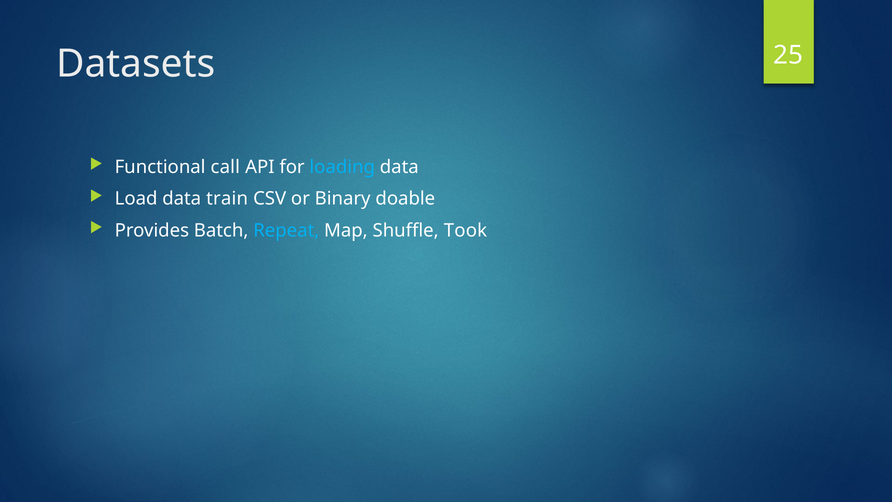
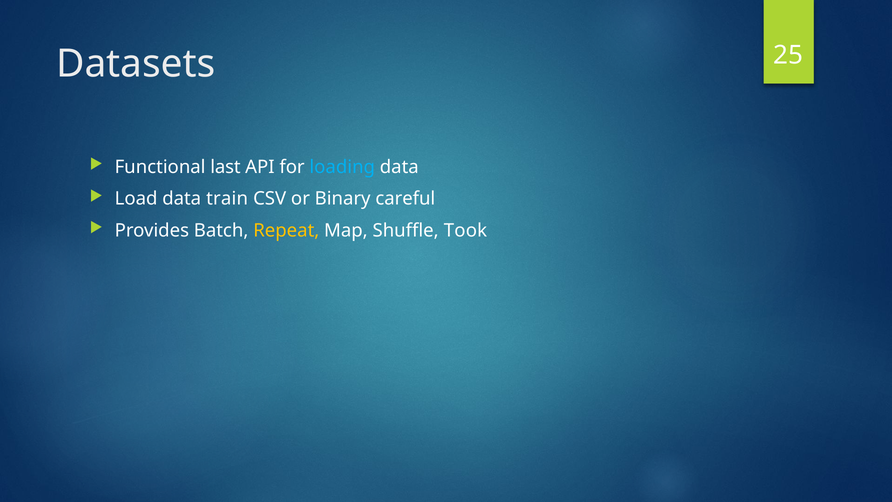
call: call -> last (225, 167)
doable: doable -> careful (405, 199)
Repeat colour: light blue -> yellow (286, 230)
